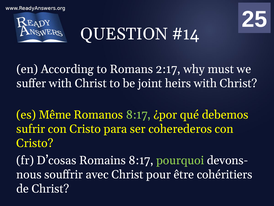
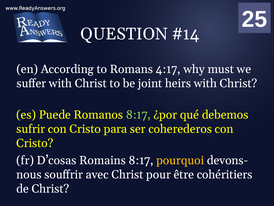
2:17: 2:17 -> 4:17 (168, 69)
Même: Même -> Puede (55, 114)
pourquoi colour: light green -> yellow (180, 160)
